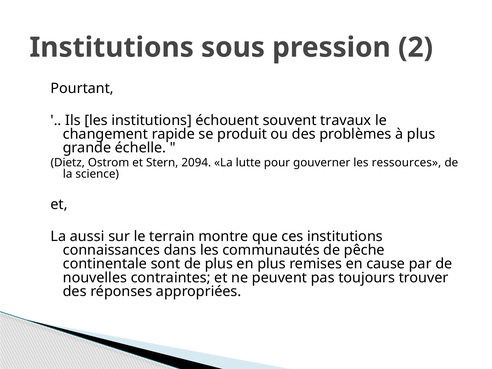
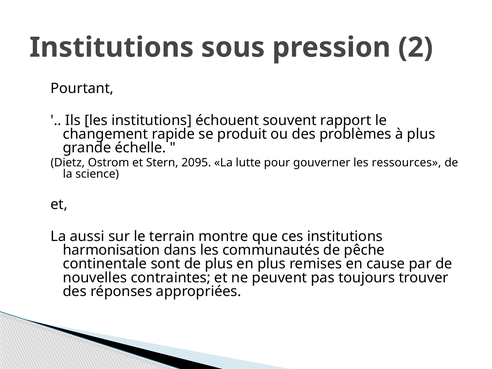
travaux: travaux -> rapport (346, 120)
2094: 2094 -> 2095 (196, 163)
connaissances: connaissances -> harmonisation (112, 250)
